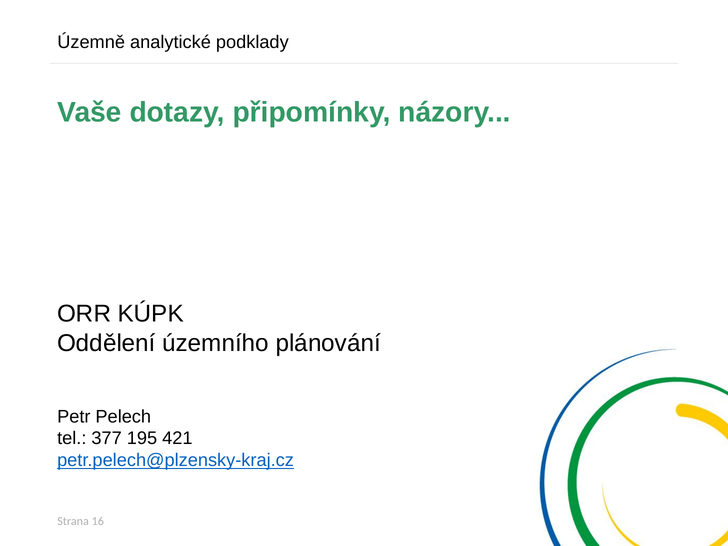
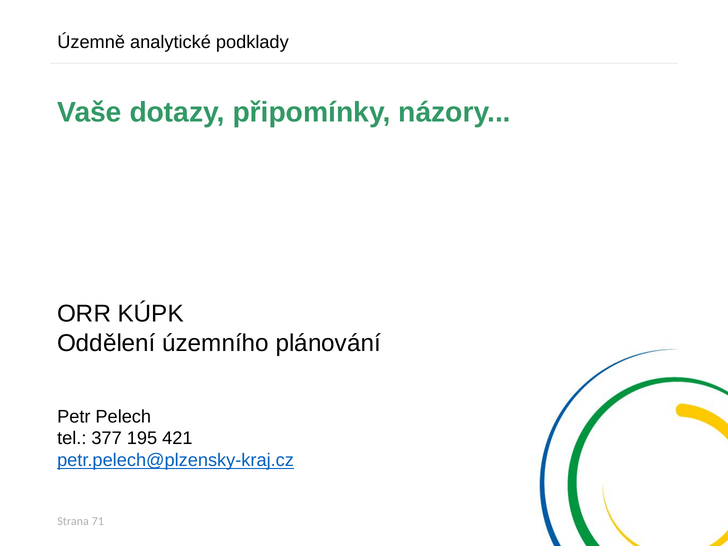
16: 16 -> 71 (98, 521)
